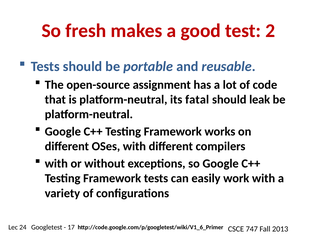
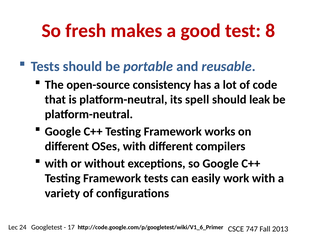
2: 2 -> 8 (270, 31)
assignment: assignment -> consistency (162, 85)
fatal: fatal -> spell (197, 99)
